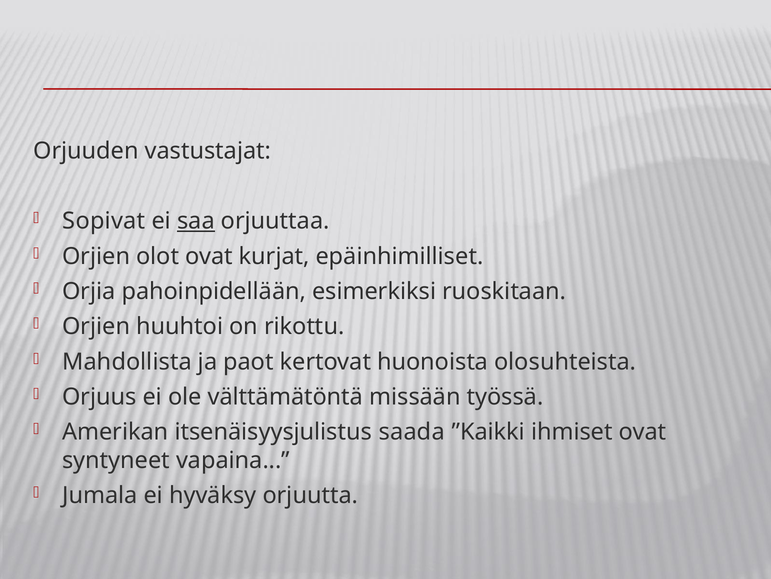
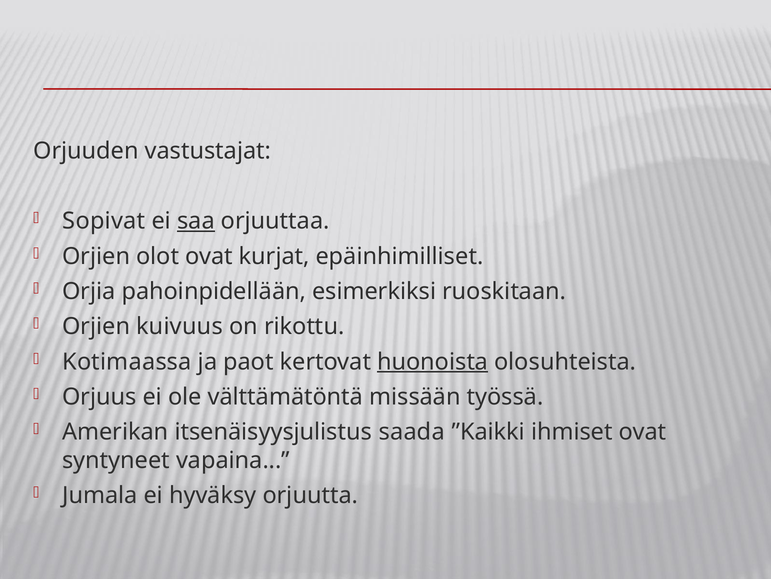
huuhtoi: huuhtoi -> kuivuus (180, 326)
Mahdollista: Mahdollista -> Kotimaassa (127, 361)
huonoista underline: none -> present (433, 361)
